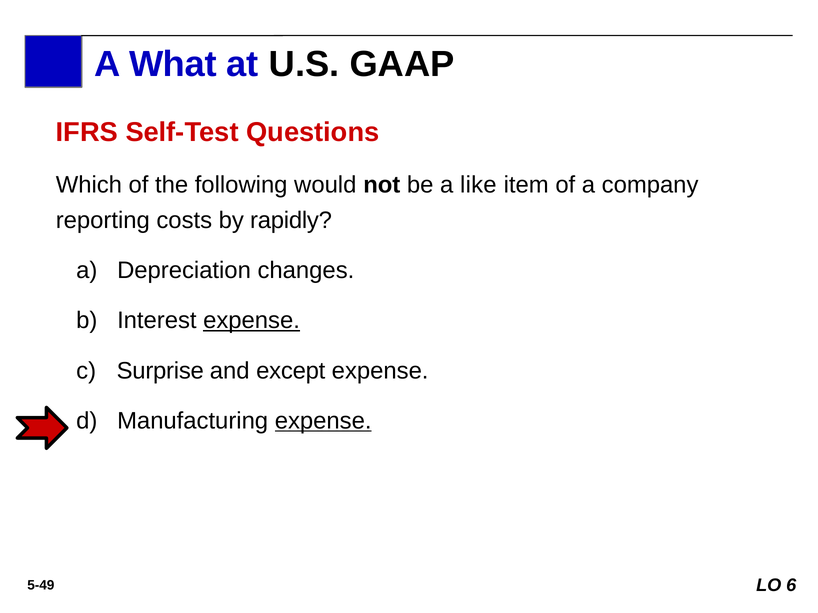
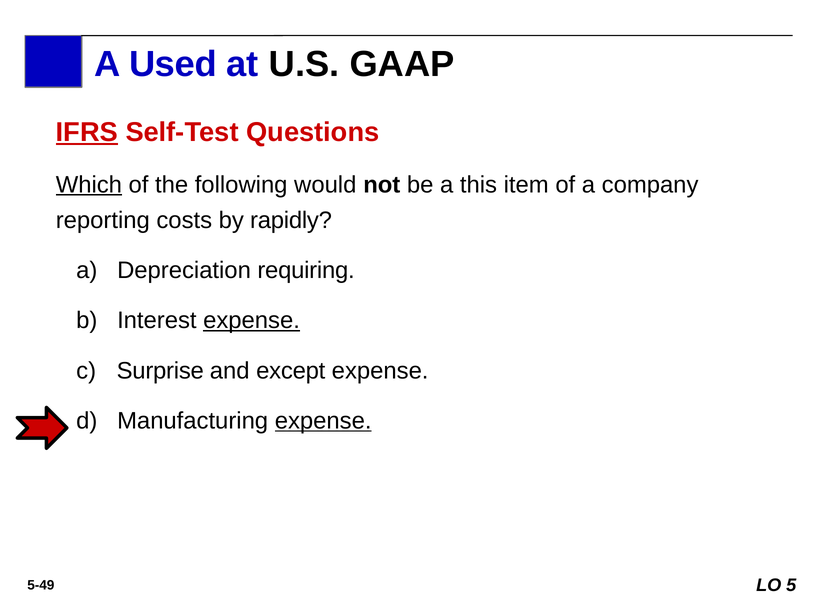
What: What -> Used (173, 64)
IFRS underline: none -> present (87, 132)
Which underline: none -> present (89, 185)
like: like -> this (478, 185)
changes: changes -> requiring (306, 271)
6: 6 -> 5 (791, 586)
